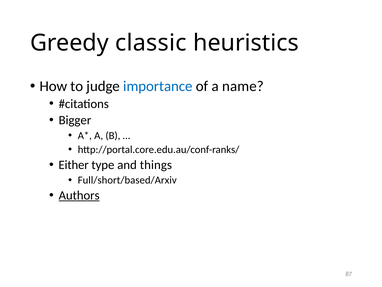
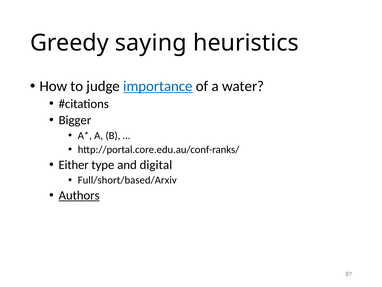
classic: classic -> saying (151, 43)
importance underline: none -> present (158, 86)
name: name -> water (243, 86)
things: things -> digital (156, 165)
